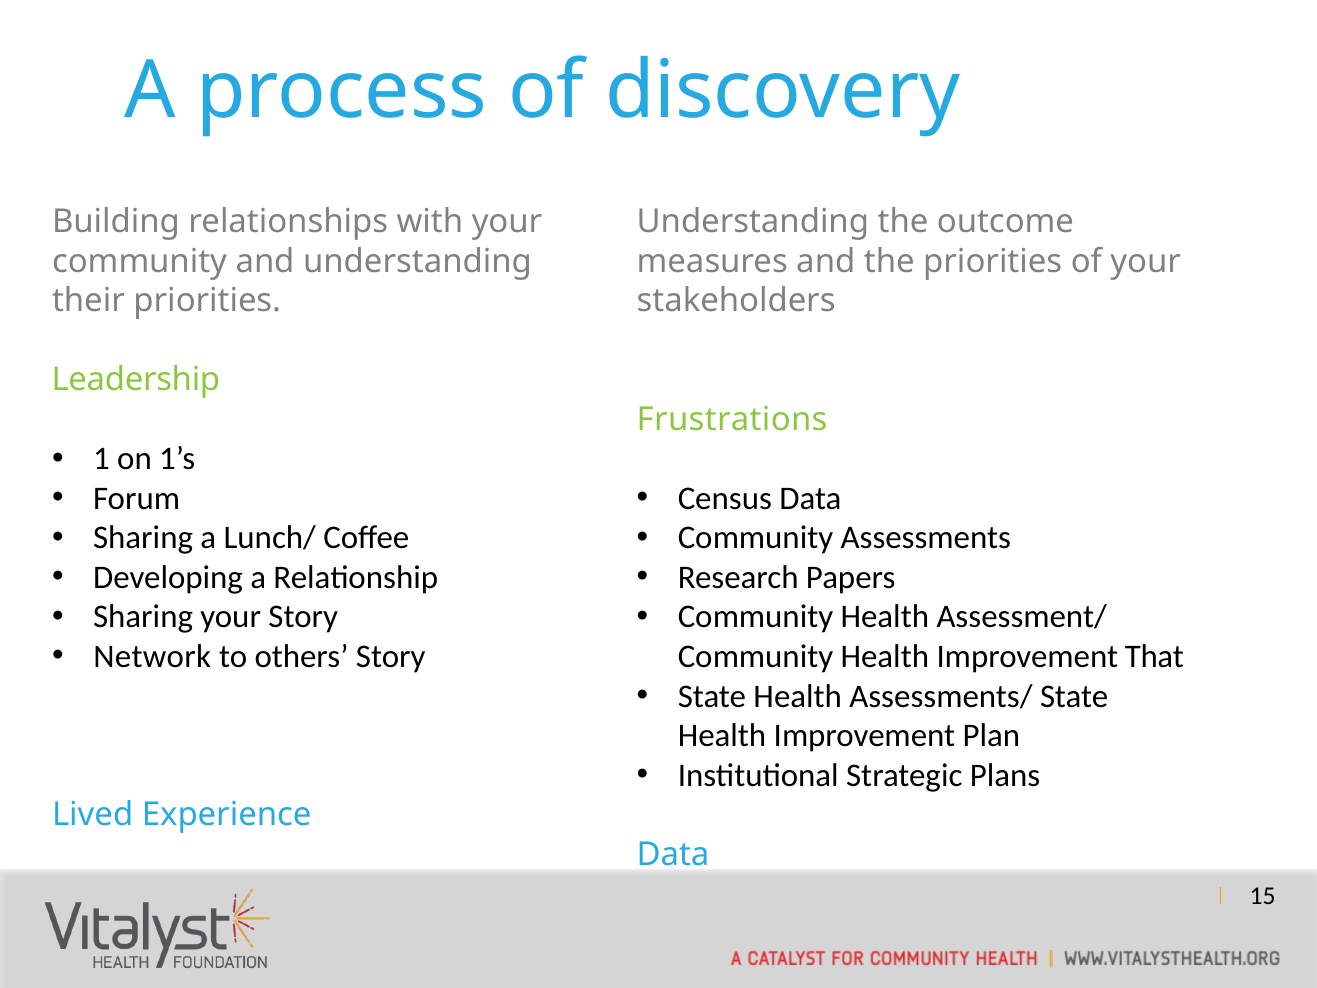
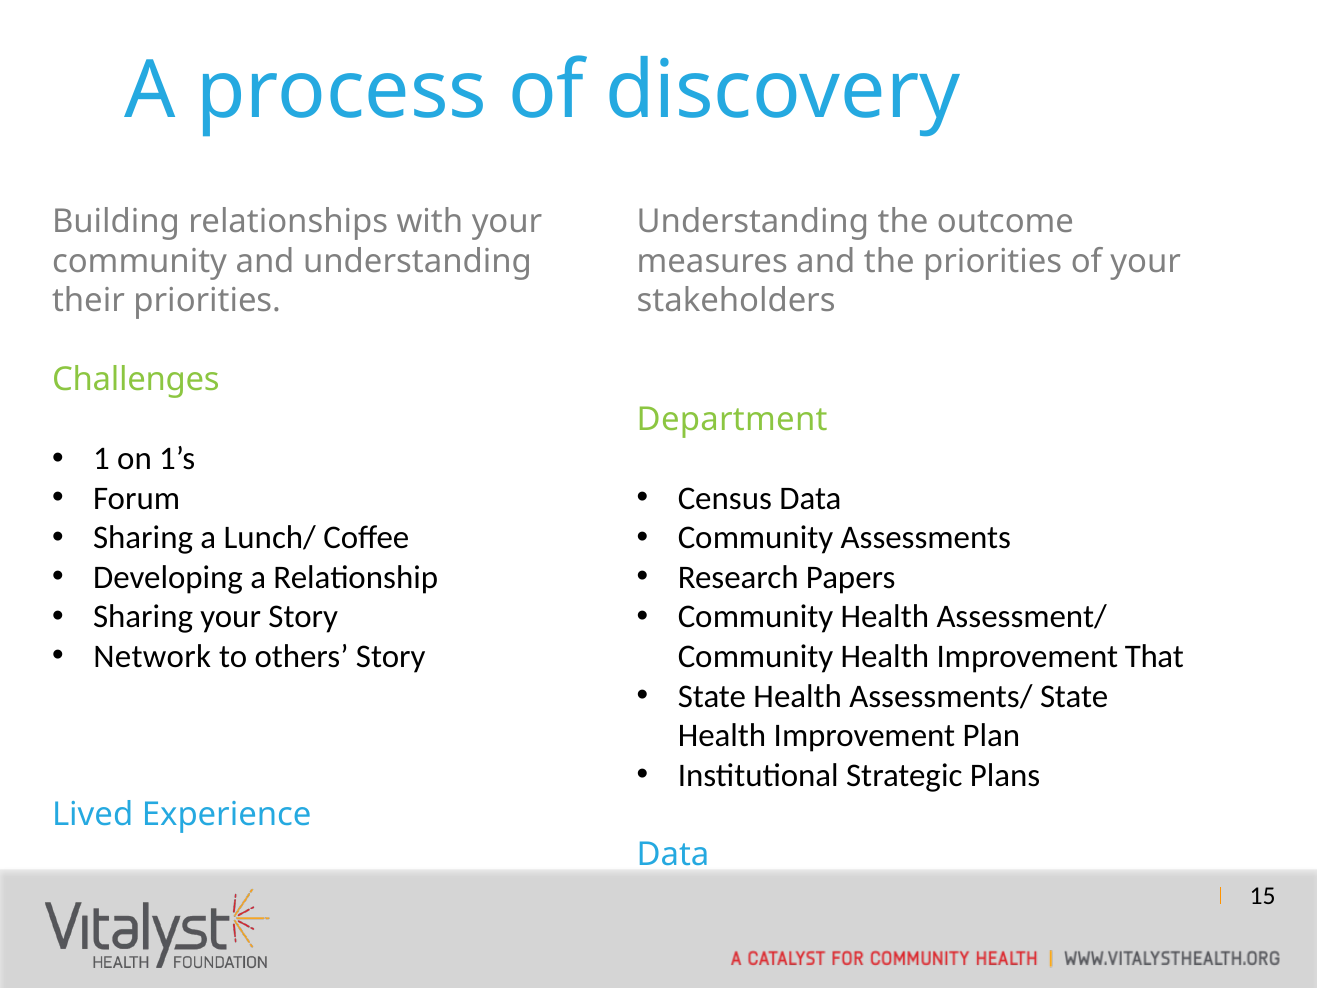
Leadership: Leadership -> Challenges (136, 380)
Frustrations: Frustrations -> Department (732, 419)
